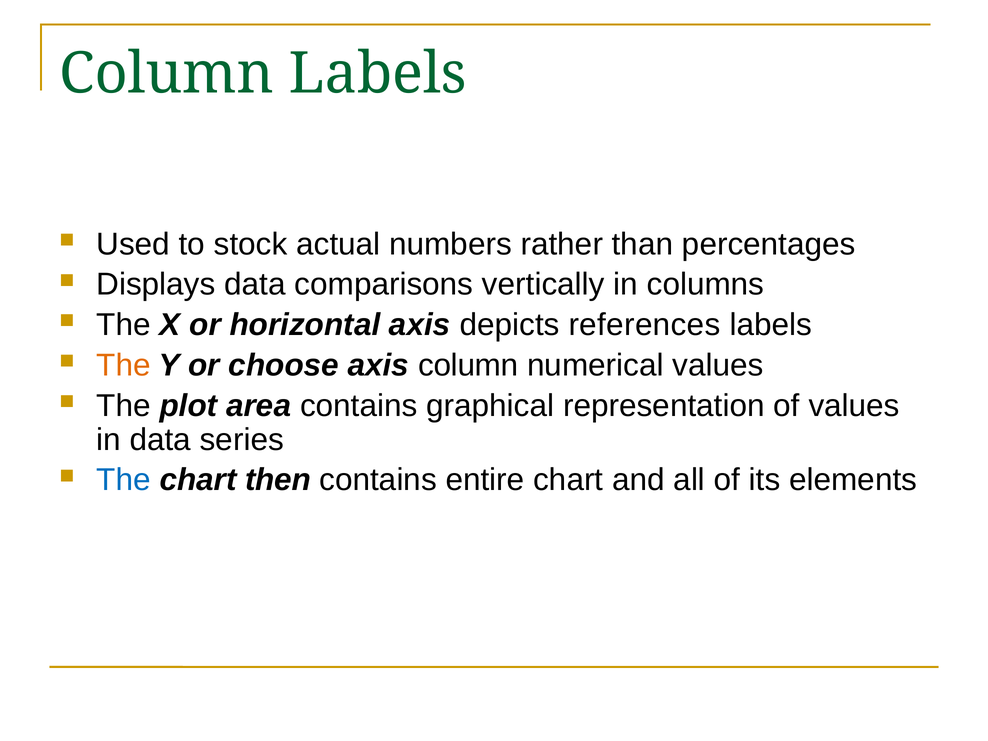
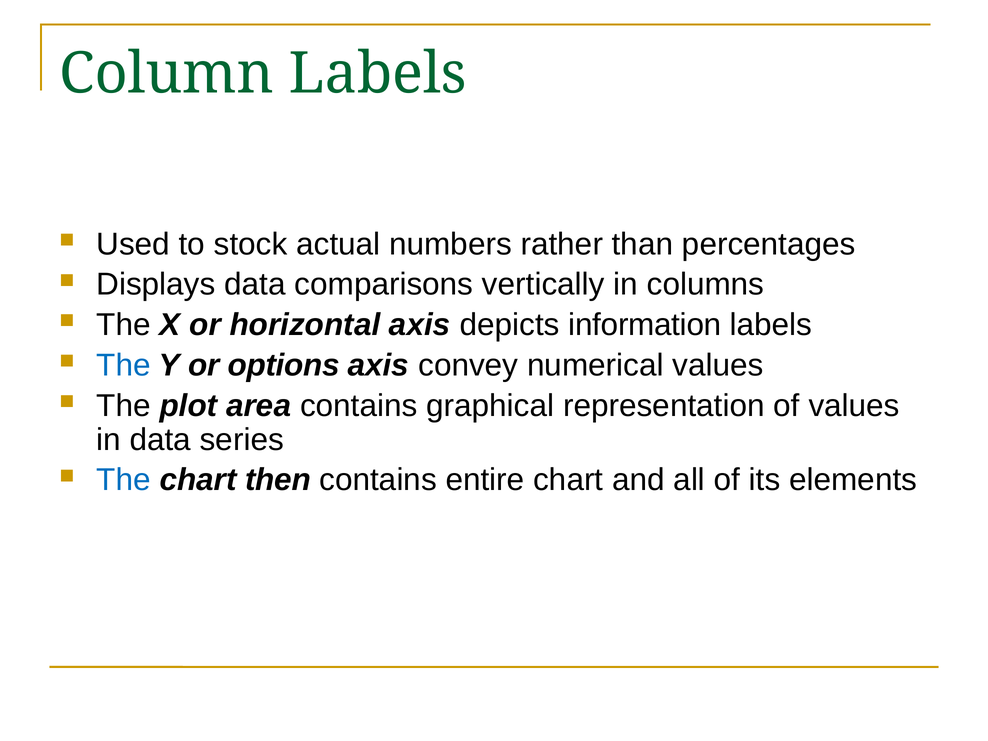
references: references -> information (645, 325)
The colour: orange -> blue (124, 365)
choose: choose -> options (284, 365)
axis column: column -> convey (468, 365)
